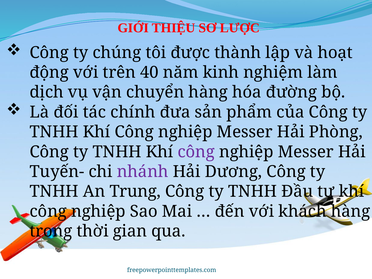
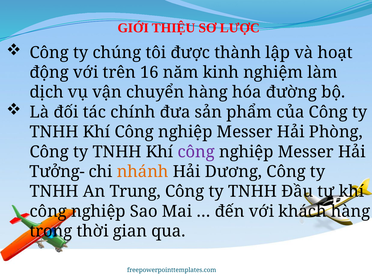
40: 40 -> 16 (149, 72)
Tuyến-: Tuyến- -> Tưởng- (57, 172)
nhánh colour: purple -> orange (143, 172)
